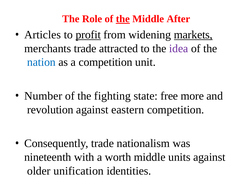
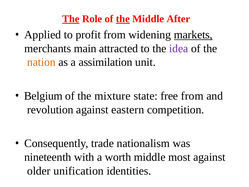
The underline: none -> present (71, 19)
Articles: Articles -> Applied (43, 35)
profit underline: present -> none (88, 35)
merchants trade: trade -> main (85, 48)
nation colour: blue -> orange (41, 62)
a competition: competition -> assimilation (106, 62)
Number: Number -> Belgium (43, 96)
fighting: fighting -> mixture (112, 96)
free more: more -> from (192, 96)
units: units -> most (179, 157)
